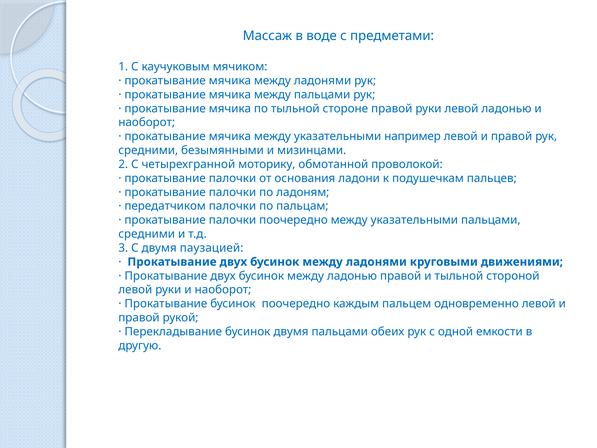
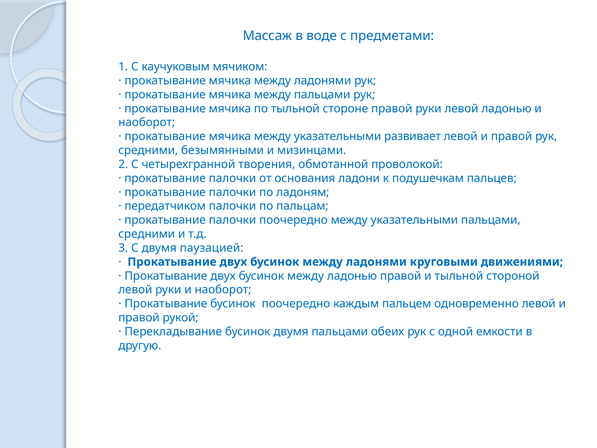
например: например -> развивает (413, 136)
моторику: моторику -> творения (267, 164)
